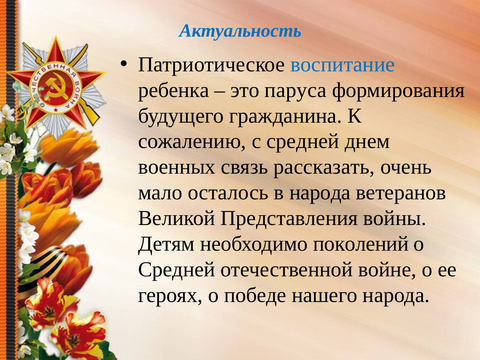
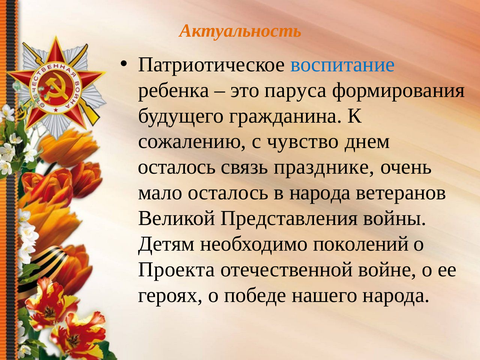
Актуальность colour: blue -> orange (241, 31)
с средней: средней -> чувство (303, 141)
военных: военных -> осталось (177, 167)
рассказать: рассказать -> празднике (324, 167)
Средней: Средней -> Проекта (177, 269)
